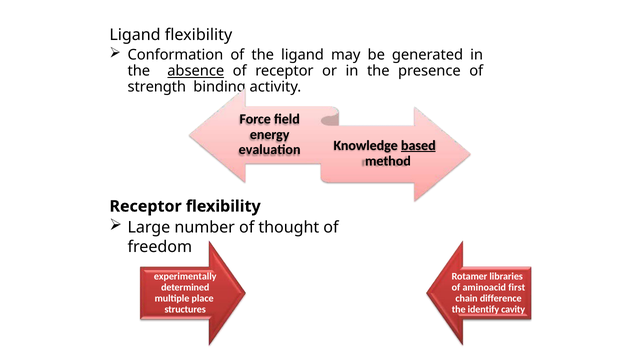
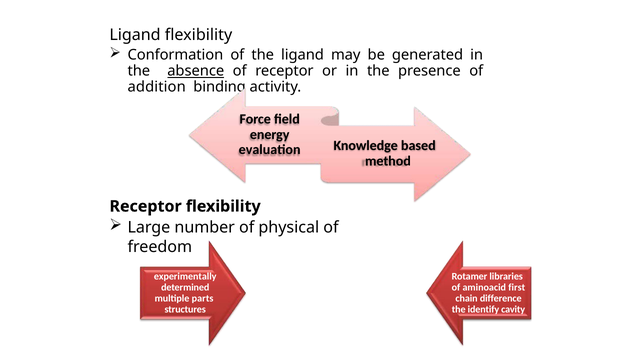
strength: strength -> addition (157, 87)
based underline: present -> none (418, 146)
thought: thought -> physical (289, 228)
place: place -> parts (203, 299)
